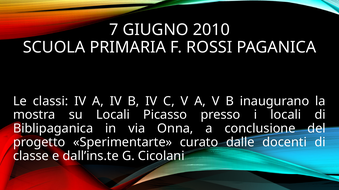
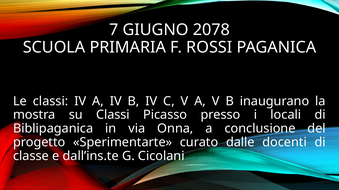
2010: 2010 -> 2078 (211, 30)
su Locali: Locali -> Classi (113, 115)
